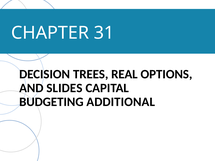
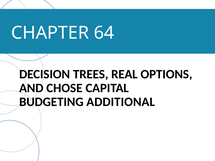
31: 31 -> 64 (104, 33)
SLIDES: SLIDES -> CHOSE (64, 88)
